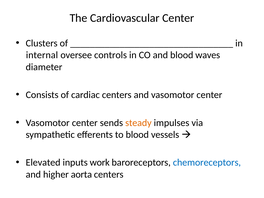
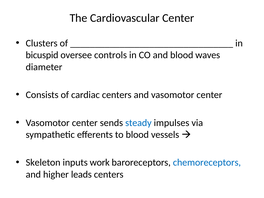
internal: internal -> bicuspid (42, 55)
steady colour: orange -> blue (138, 123)
Elevated: Elevated -> Skeleton (43, 163)
aorta: aorta -> leads (81, 174)
